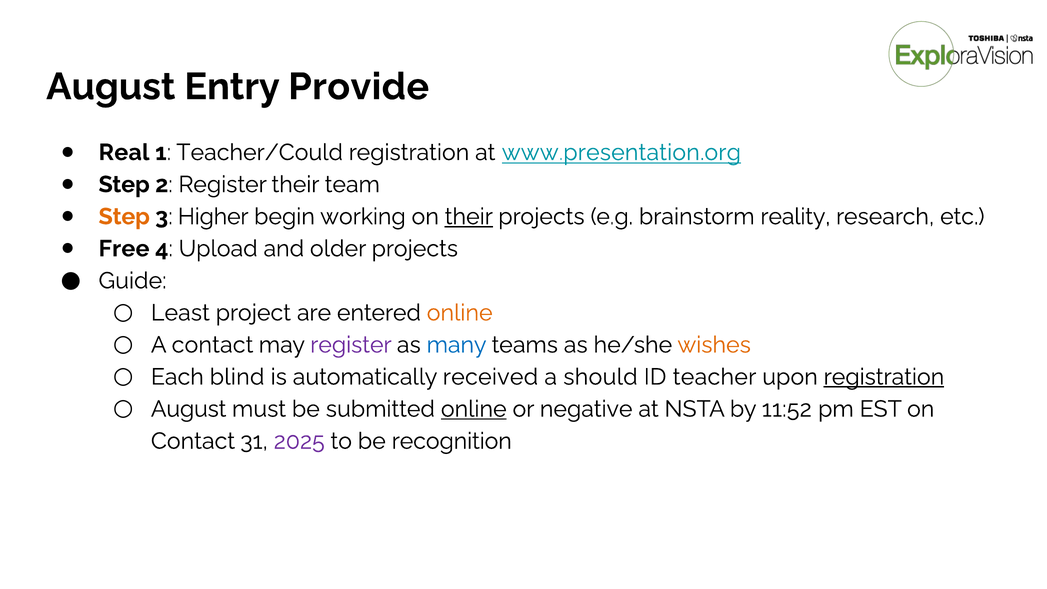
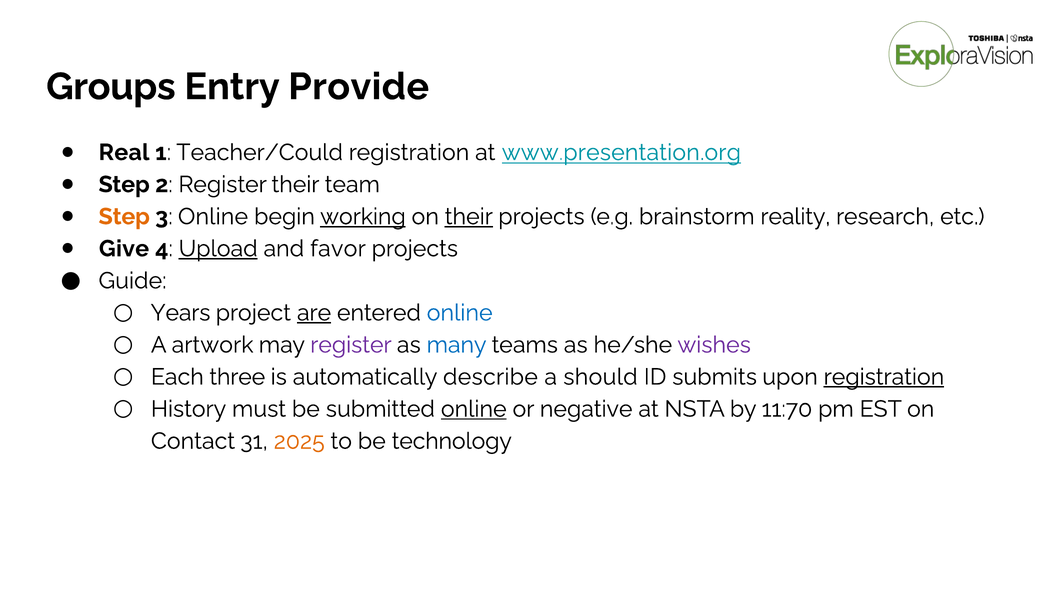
August: August -> Groups (111, 87)
3 Higher: Higher -> Online (213, 217)
working underline: none -> present (363, 217)
Free: Free -> Give (124, 249)
Upload underline: none -> present (218, 249)
older: older -> favor (338, 249)
Least: Least -> Years (180, 313)
are underline: none -> present (314, 313)
online colour: orange -> blue (460, 313)
A contact: contact -> artwork (213, 345)
wishes colour: orange -> purple (714, 345)
blind: blind -> three (237, 377)
received: received -> describe (490, 377)
teacher: teacher -> submits (715, 377)
August: August -> History (189, 409)
11:52: 11:52 -> 11:70 (787, 409)
2025 colour: purple -> orange (299, 441)
recognition: recognition -> technology (452, 441)
